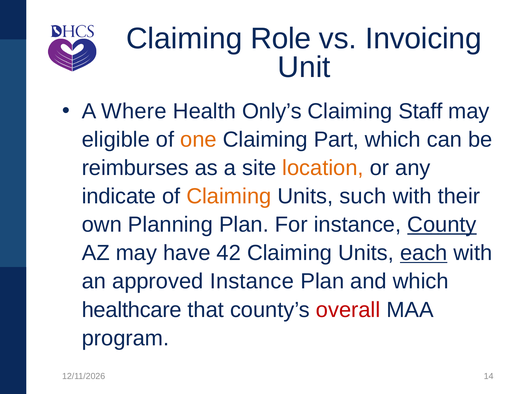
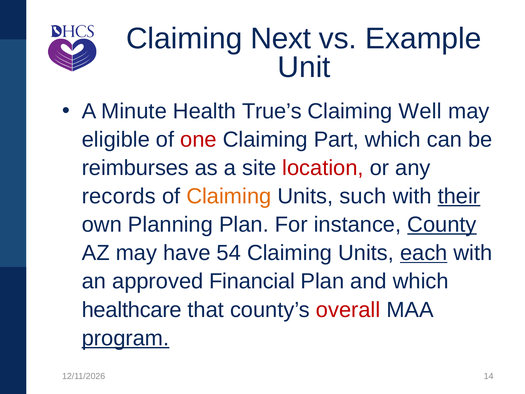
Role: Role -> Next (281, 39)
Invoicing: Invoicing -> Example (423, 39)
Where: Where -> Minute (134, 111)
Only’s: Only’s -> True’s (272, 111)
Staff: Staff -> Well (420, 111)
one colour: orange -> red (198, 140)
location colour: orange -> red (323, 168)
indicate: indicate -> records (119, 196)
their underline: none -> present (459, 196)
42: 42 -> 54 (229, 253)
approved Instance: Instance -> Financial (252, 281)
program underline: none -> present (126, 338)
